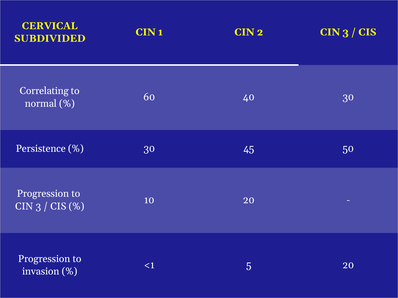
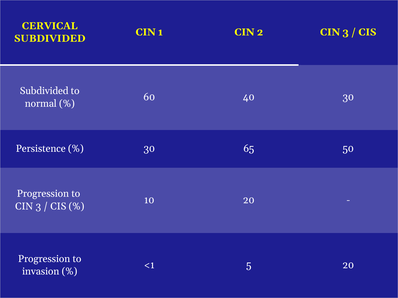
Correlating: Correlating -> Subdivided (44, 91)
45: 45 -> 65 (249, 149)
